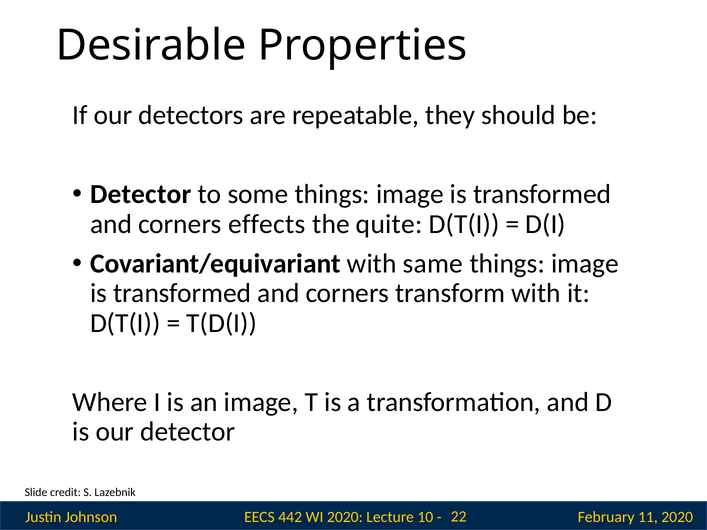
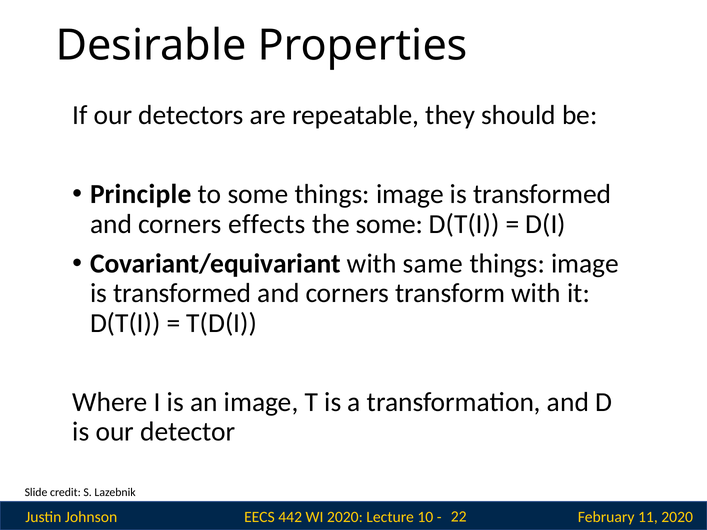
Detector: Detector -> Principle (141, 194)
the quite: quite -> some (389, 224)
